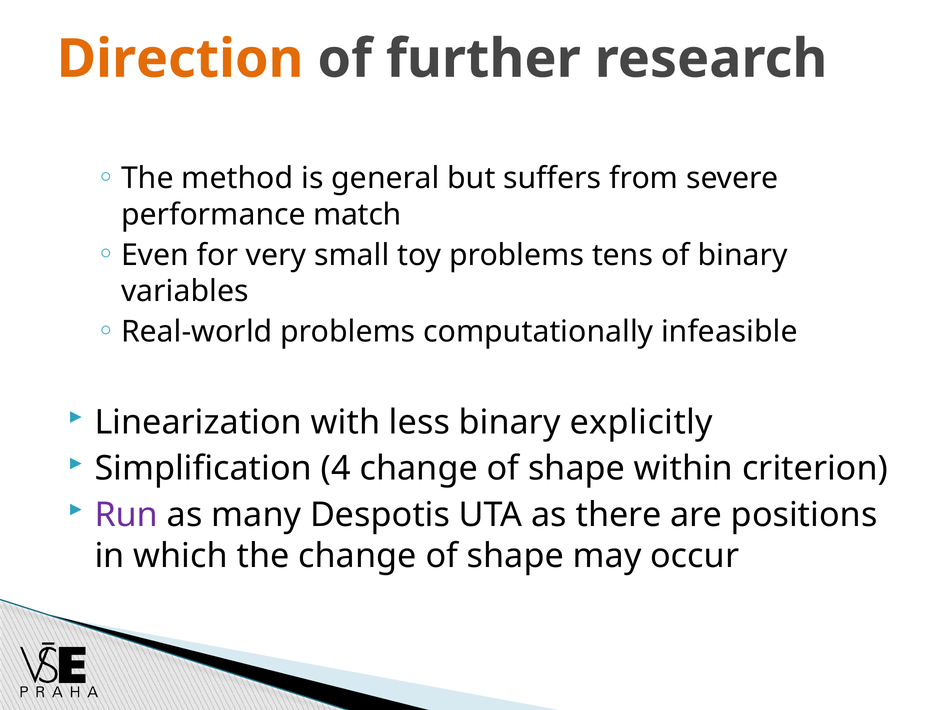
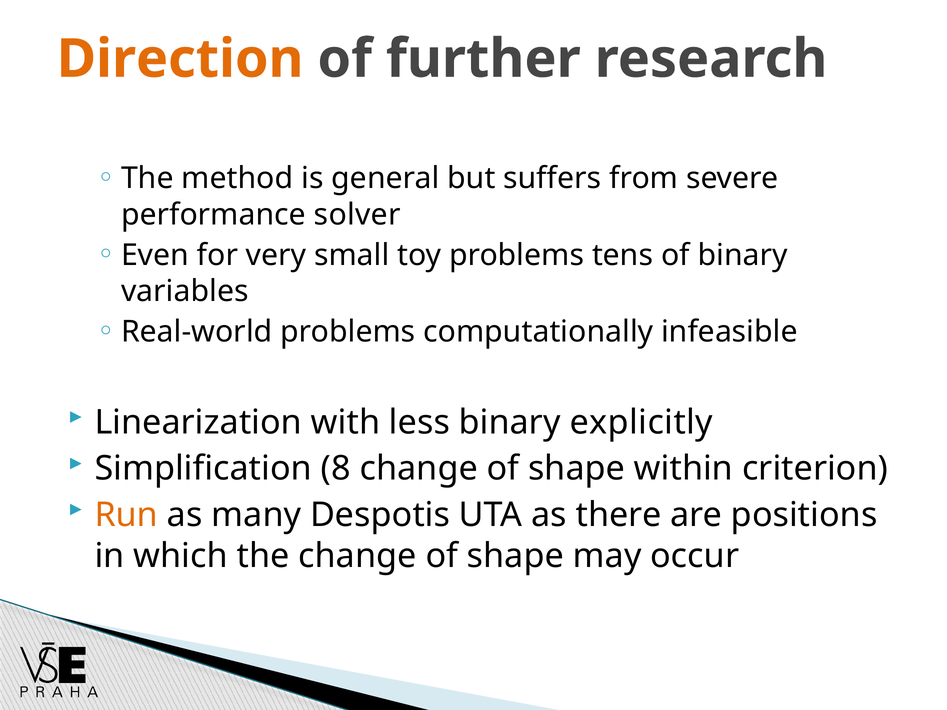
match: match -> solver (357, 215)
4: 4 -> 8 (336, 469)
Run colour: purple -> orange (126, 515)
